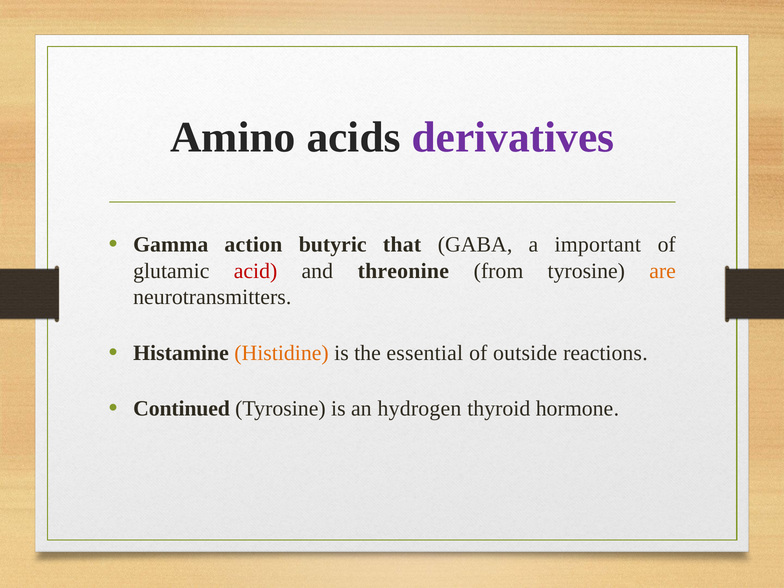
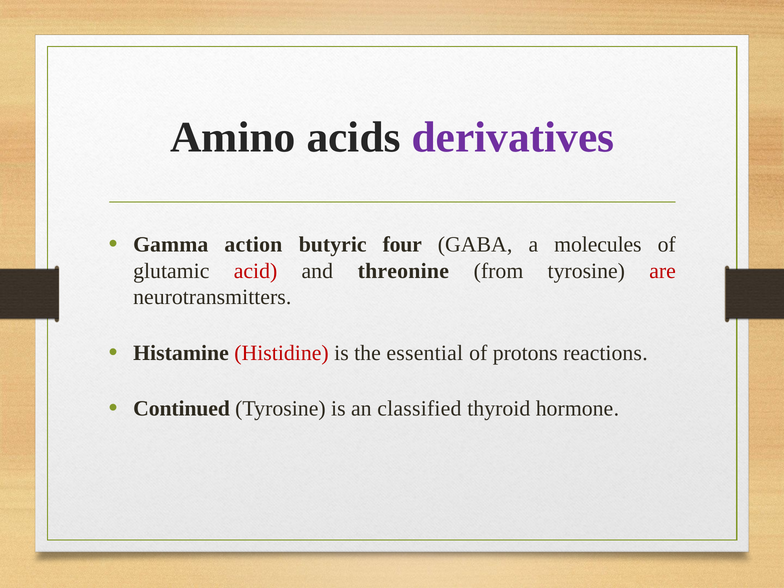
that: that -> four (402, 245)
important: important -> molecules (598, 245)
are colour: orange -> red (663, 271)
Histidine colour: orange -> red (282, 353)
outside: outside -> protons (525, 353)
hydrogen: hydrogen -> classified (419, 409)
